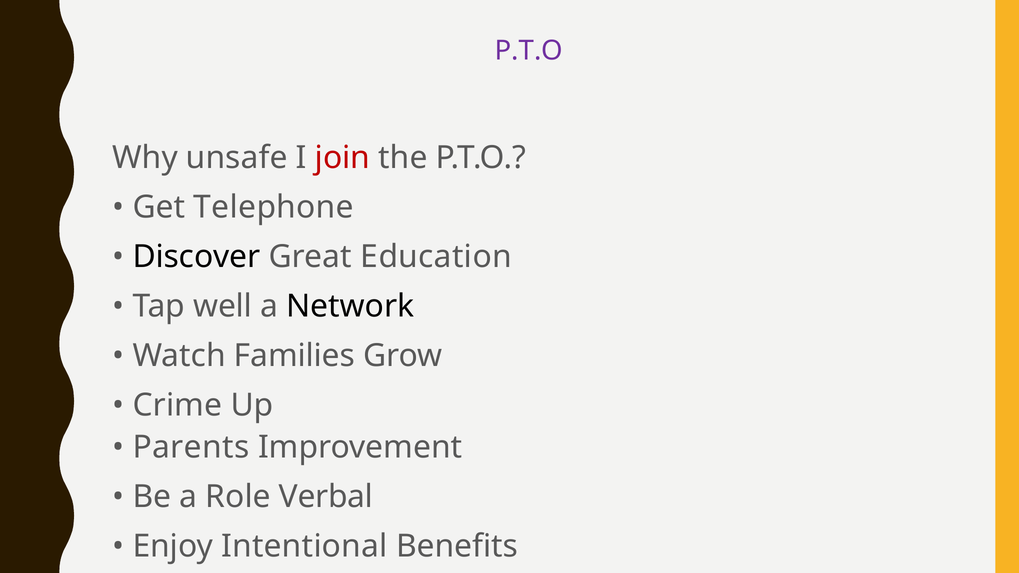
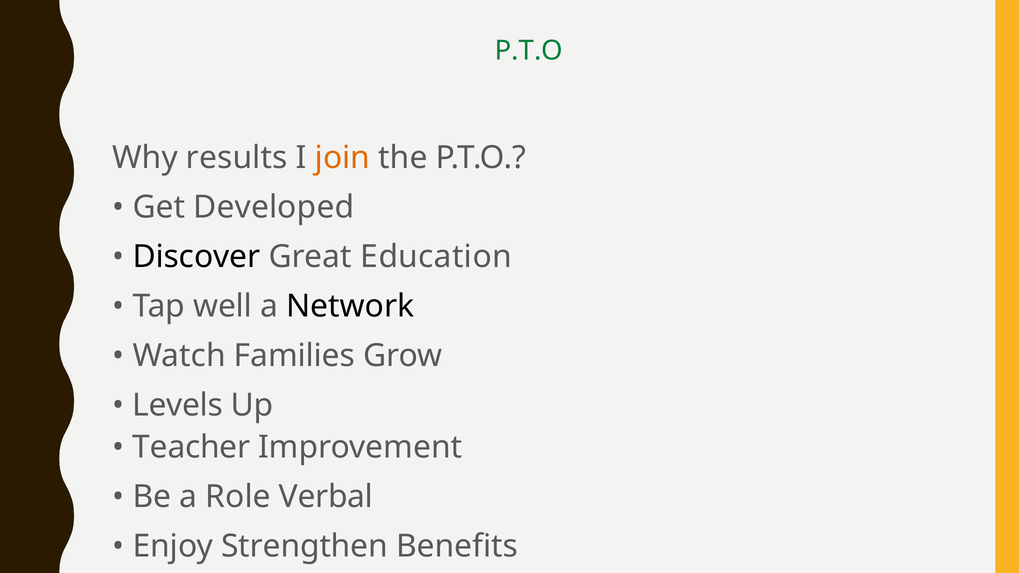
P.T.O colour: purple -> green (529, 50)
unsafe: unsafe -> results (237, 158)
join colour: red -> orange (342, 158)
Telephone: Telephone -> Developed (274, 207)
Crime: Crime -> Levels (178, 405)
Parents: Parents -> Teacher (191, 447)
Intentional: Intentional -> Strengthen (305, 546)
